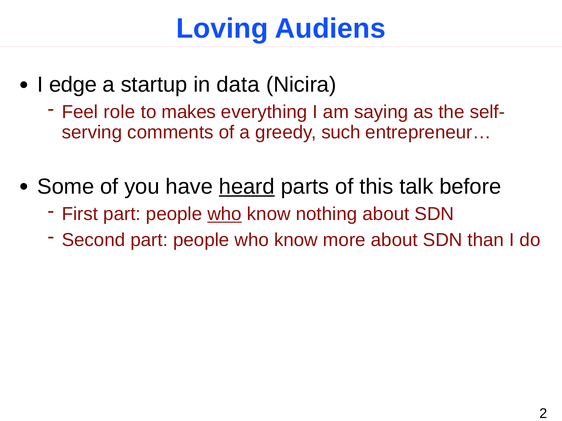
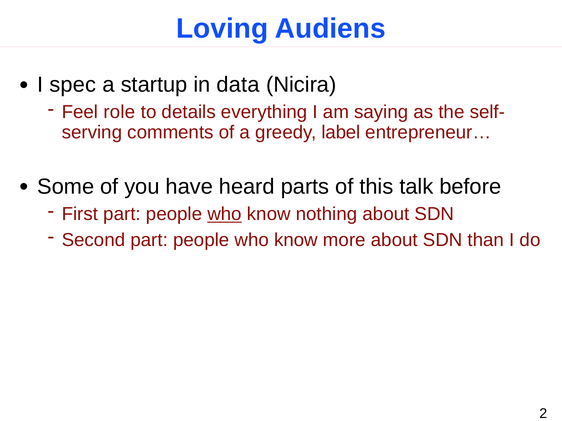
edge: edge -> spec (73, 85)
makes: makes -> details (189, 112)
such: such -> label (341, 132)
heard underline: present -> none (247, 187)
